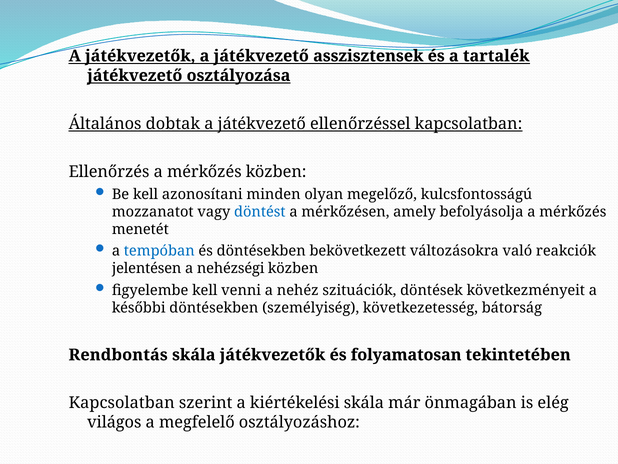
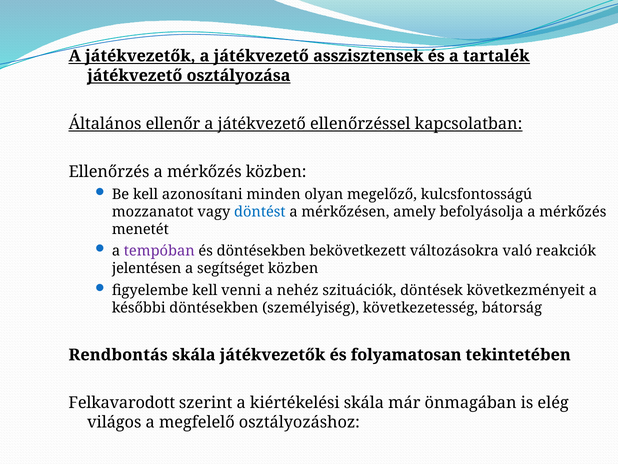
dobtak: dobtak -> ellenőr (173, 124)
tempóban colour: blue -> purple (159, 251)
nehézségi: nehézségi -> segítséget (231, 268)
Kapcsolatban: Kapcsolatban -> Felkavarodott (122, 403)
